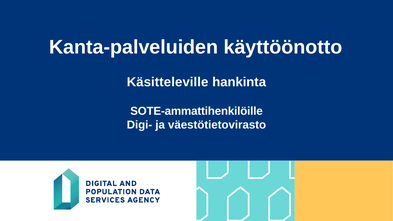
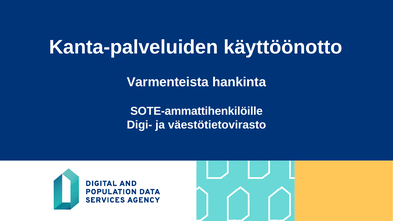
Käsitteleville: Käsitteleville -> Varmenteista (168, 82)
